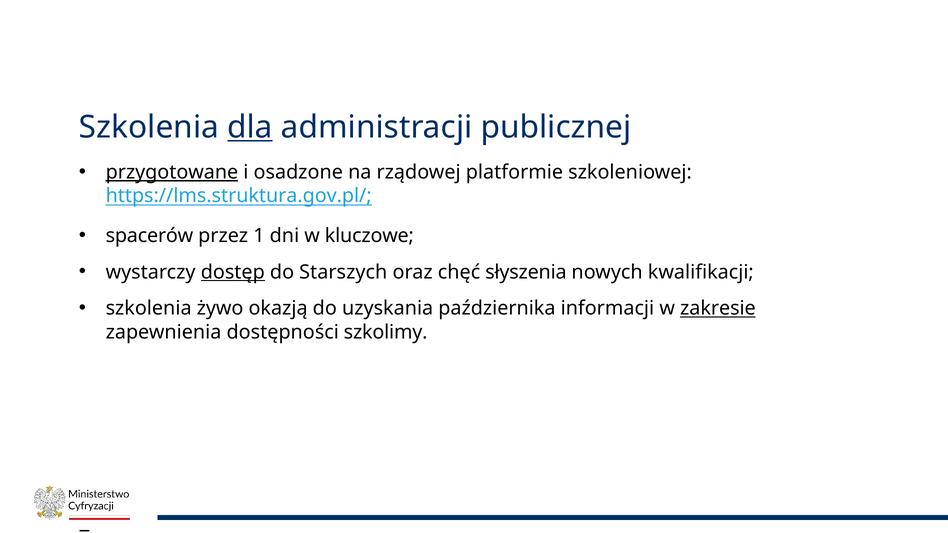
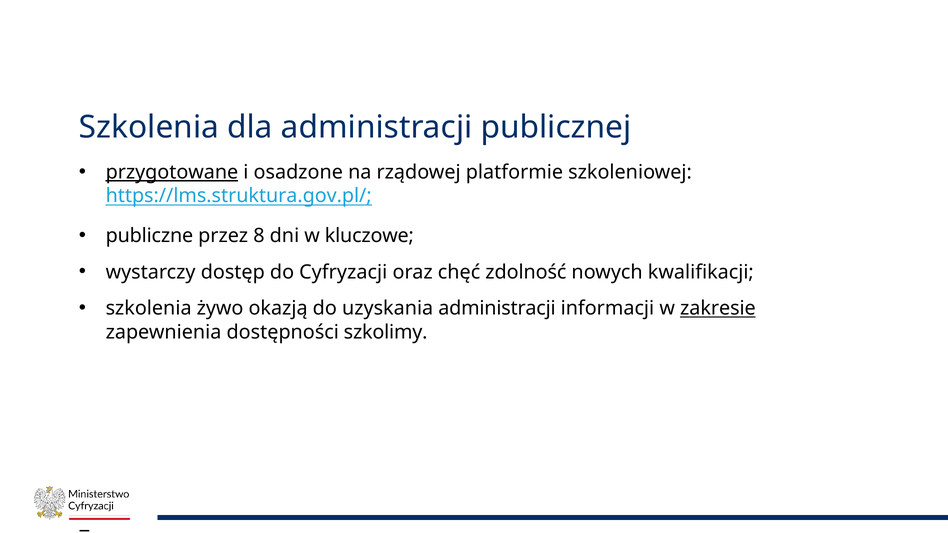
dla underline: present -> none (250, 127)
spacerów: spacerów -> publiczne (149, 236)
1: 1 -> 8 (259, 236)
dostęp underline: present -> none (233, 272)
Starszych: Starszych -> Cyfryzacji (343, 272)
słyszenia: słyszenia -> zdolność (526, 272)
uzyskania października: października -> administracji (497, 309)
